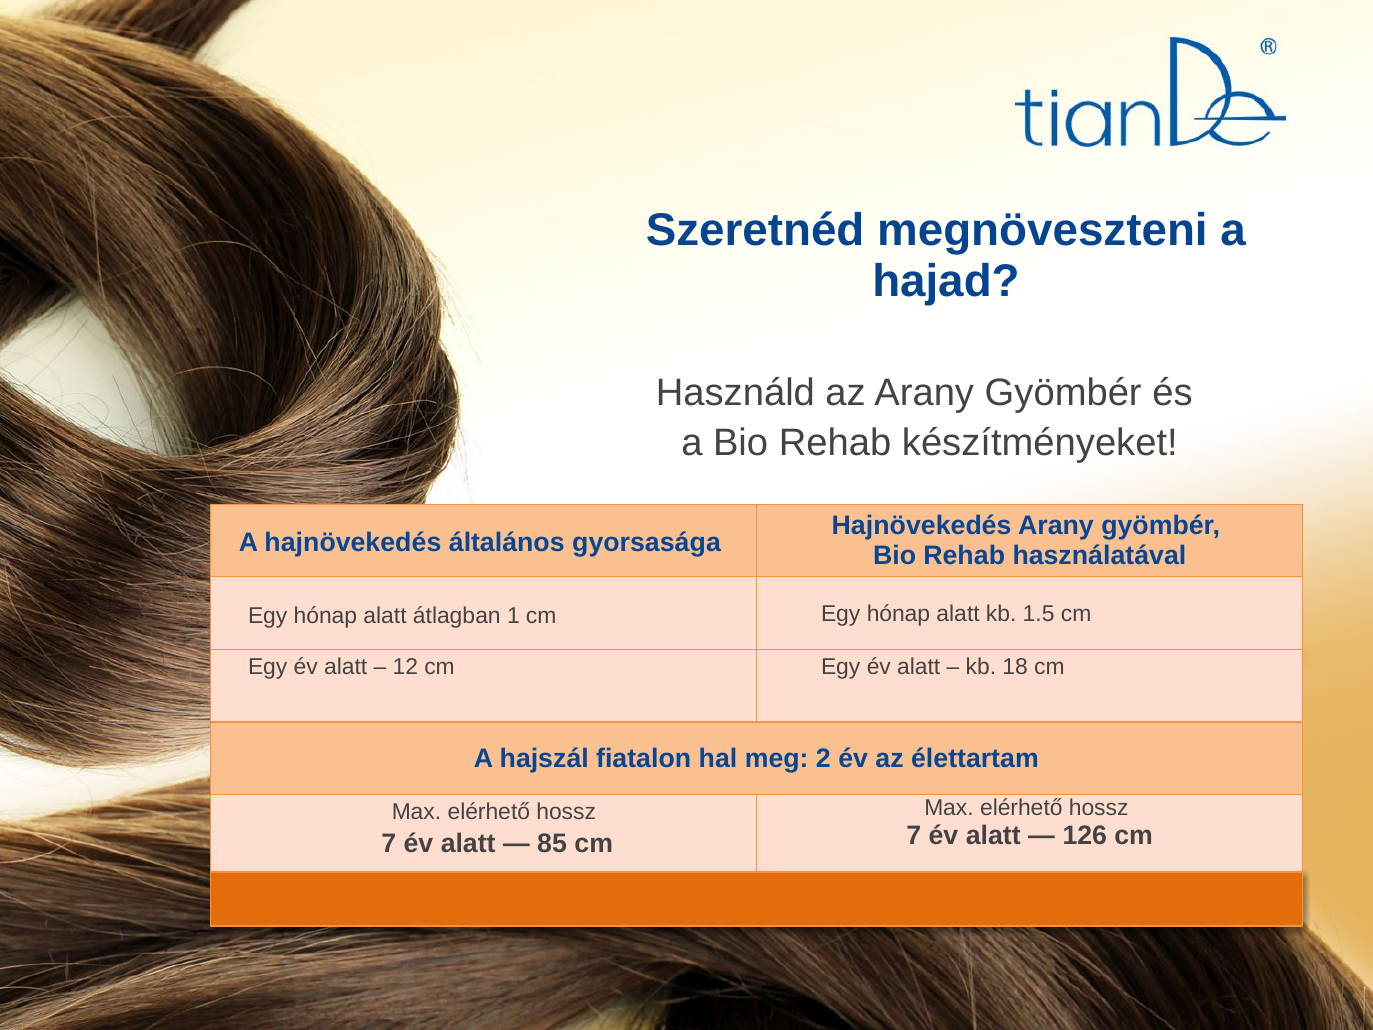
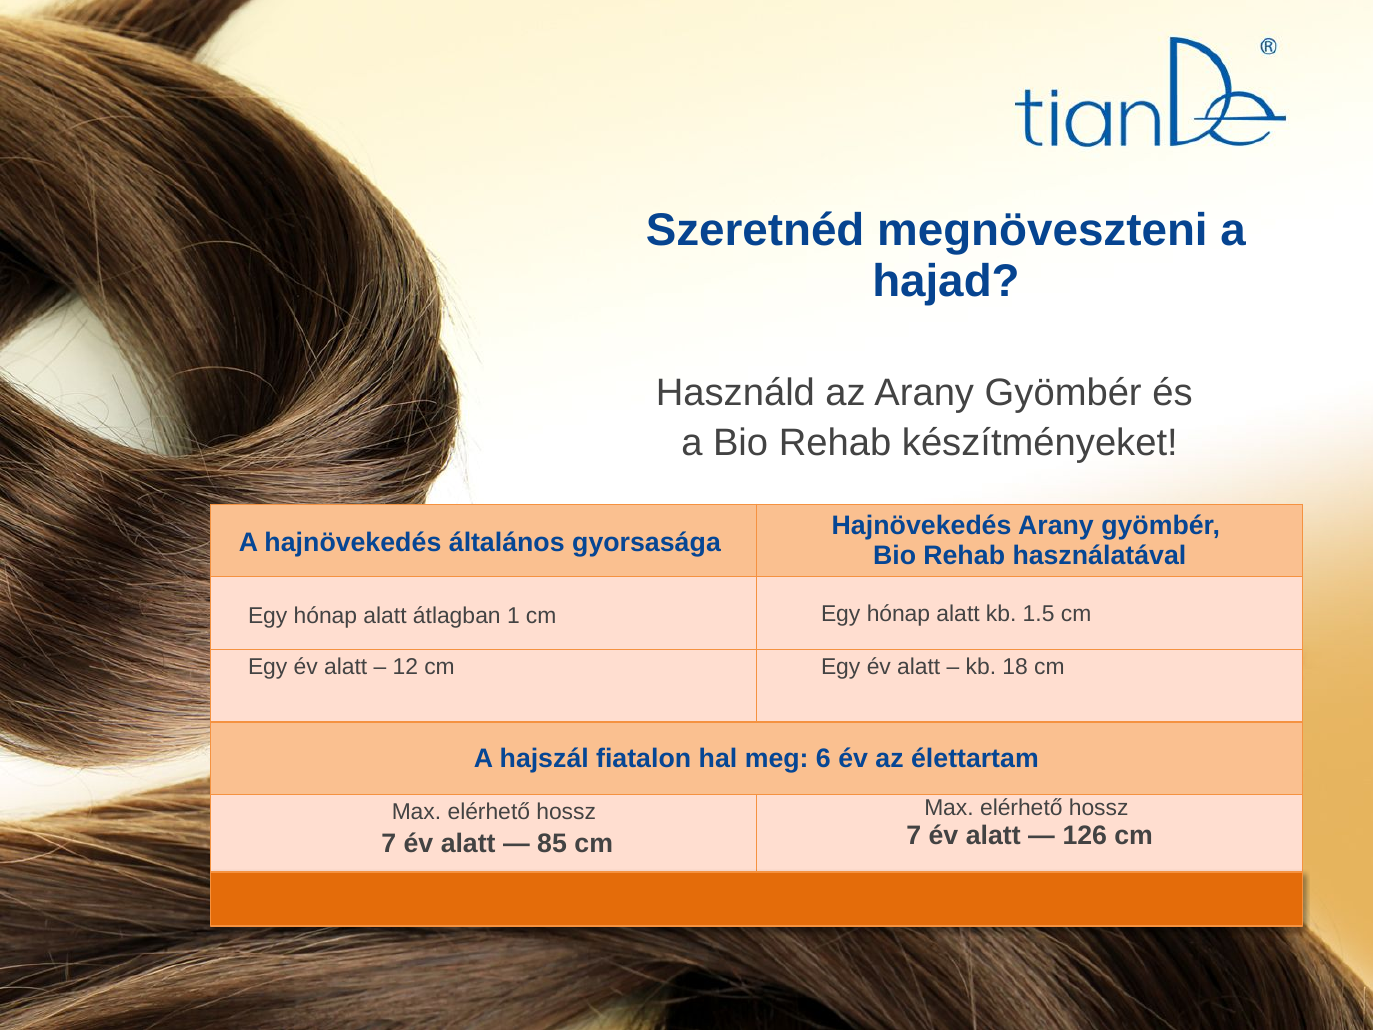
2: 2 -> 6 (823, 759)
